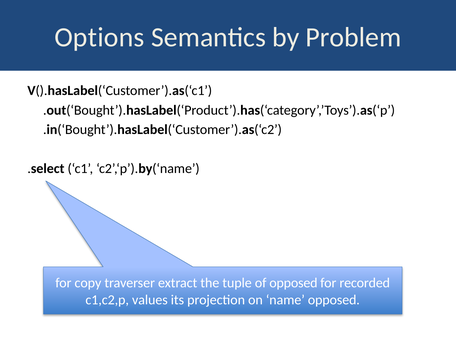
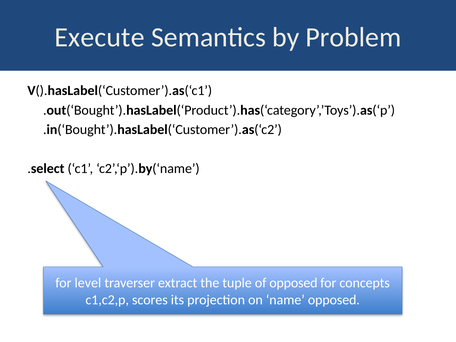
Options: Options -> Execute (99, 37)
copy: copy -> level (88, 283)
recorded: recorded -> concepts (365, 283)
values: values -> scores (150, 300)
